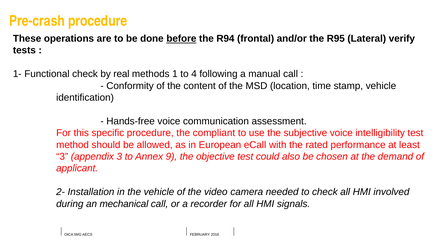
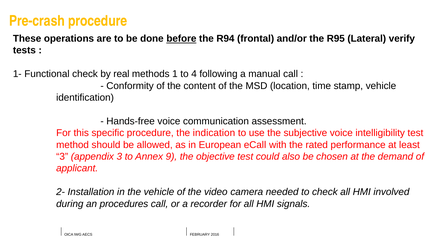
compliant: compliant -> indication (214, 133)
mechanical: mechanical -> procedures (124, 203)
